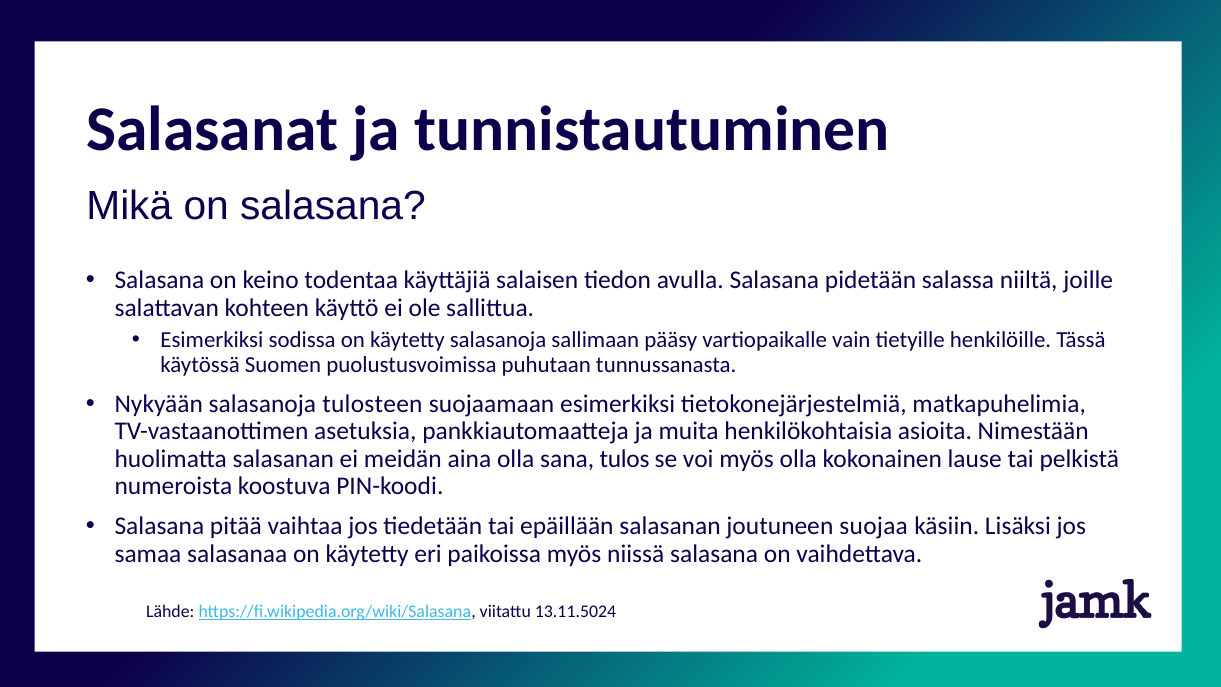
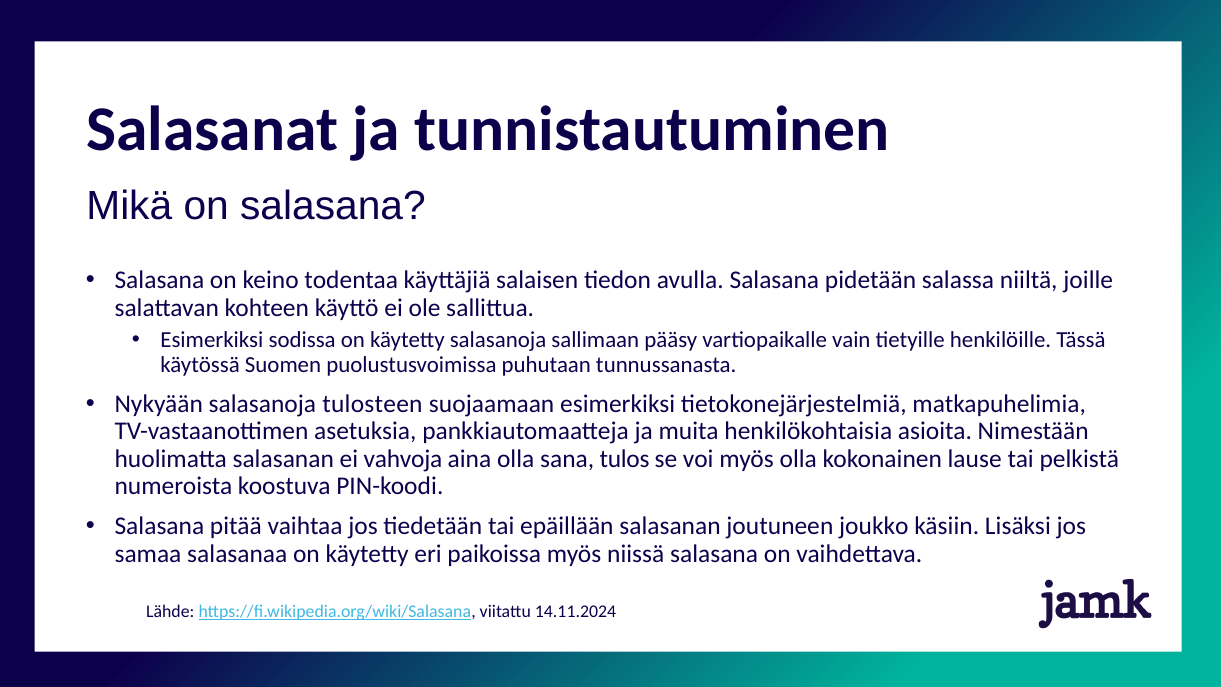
meidän: meidän -> vahvoja (403, 459)
suojaa: suojaa -> joukko (874, 526)
13.11.5024: 13.11.5024 -> 14.11.2024 (576, 611)
